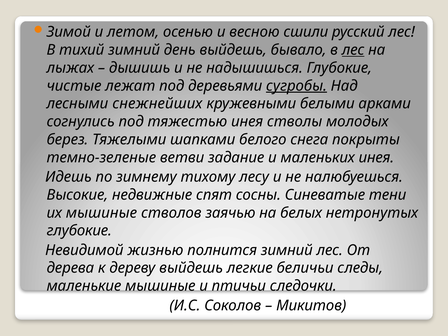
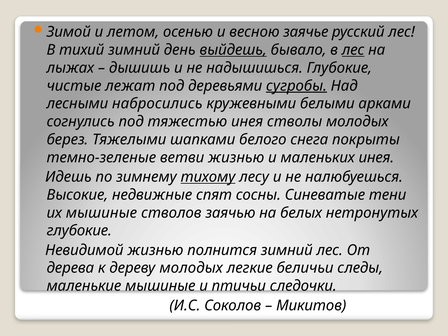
сшили: сшили -> заячье (306, 32)
выйдешь underline: none -> present (233, 50)
снежнейших: снежнейших -> набросились (157, 104)
ветви задание: задание -> жизнью (236, 157)
тихому underline: none -> present (208, 177)
дереву выйдешь: выйдешь -> молодых (191, 268)
